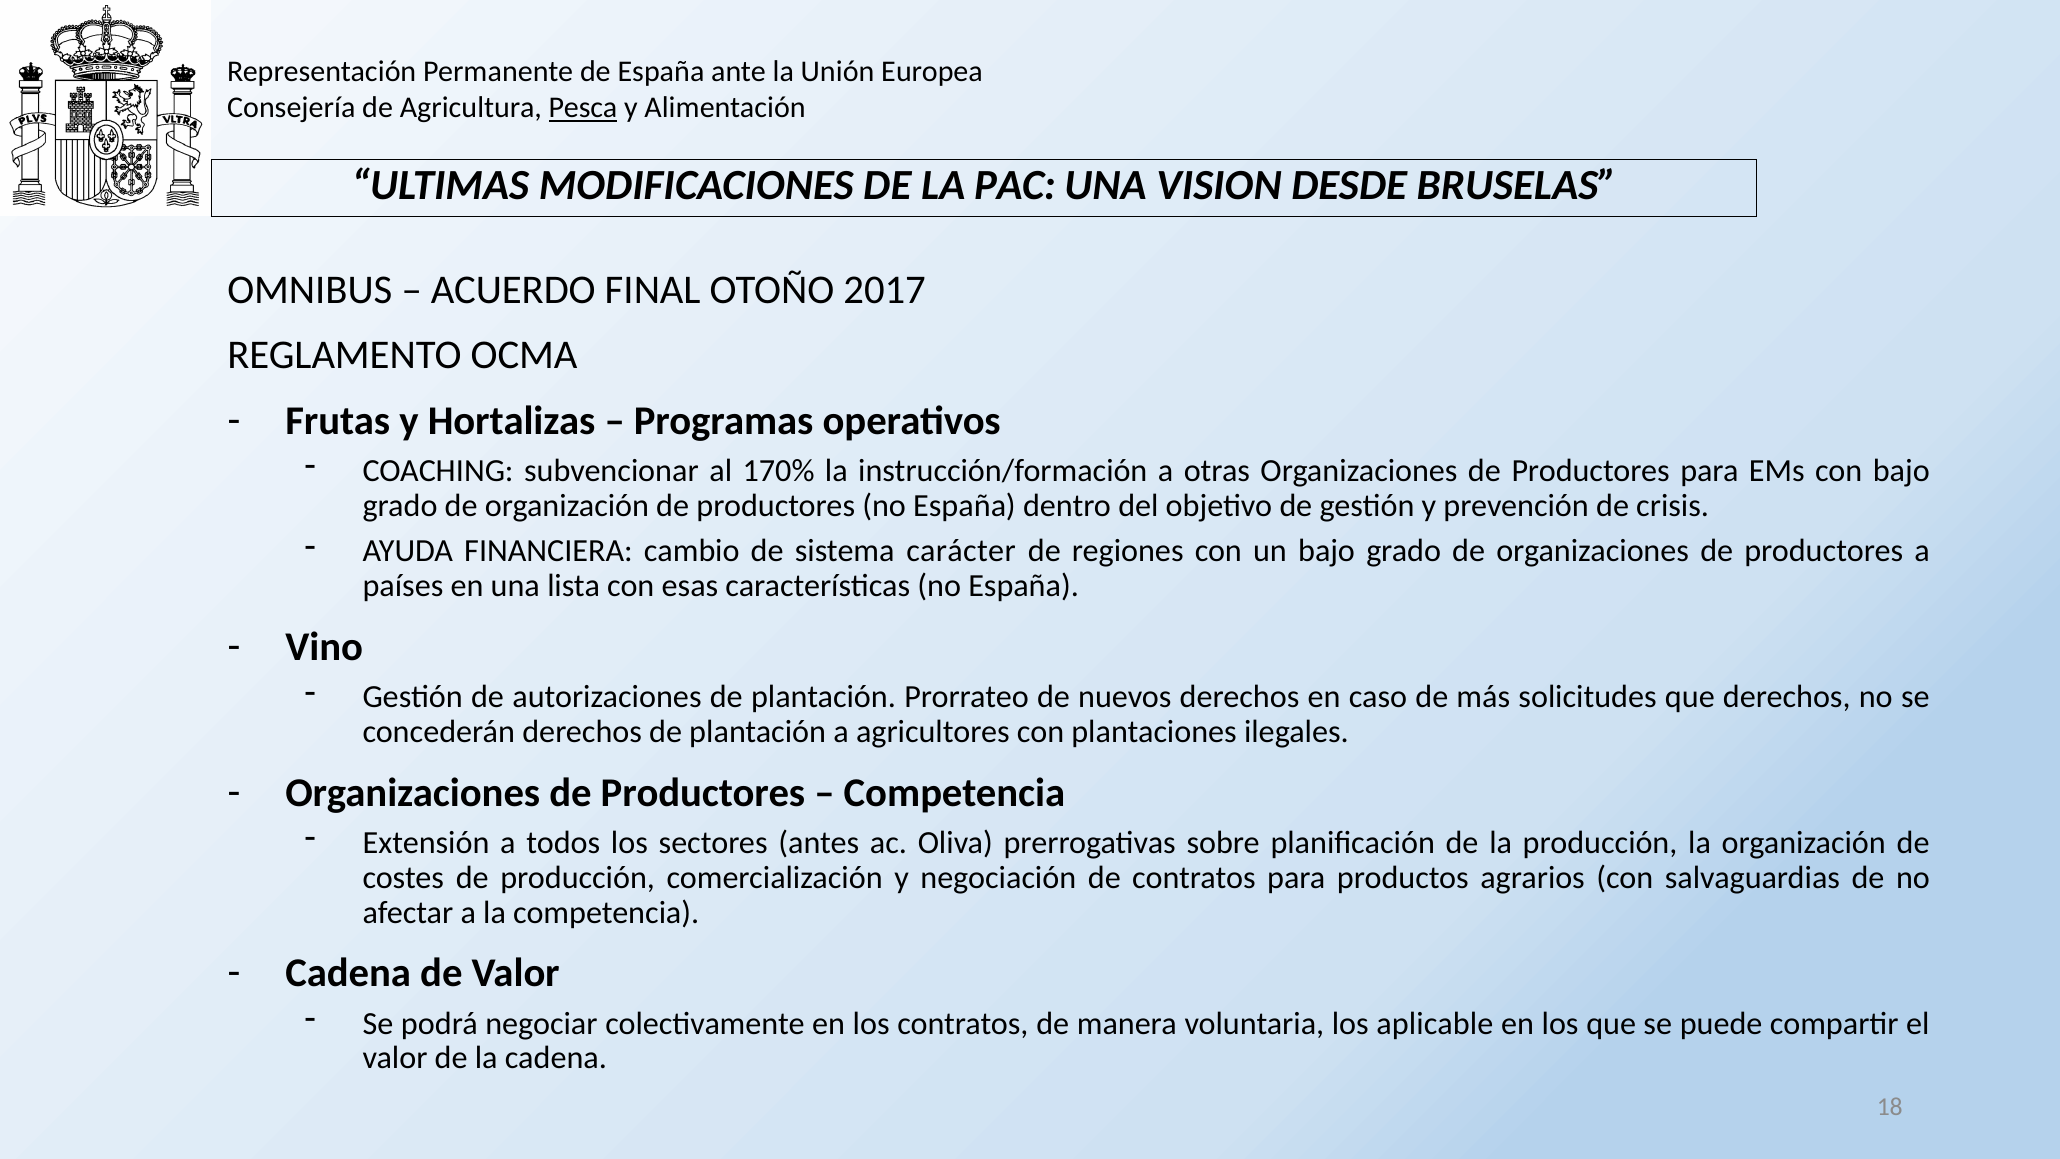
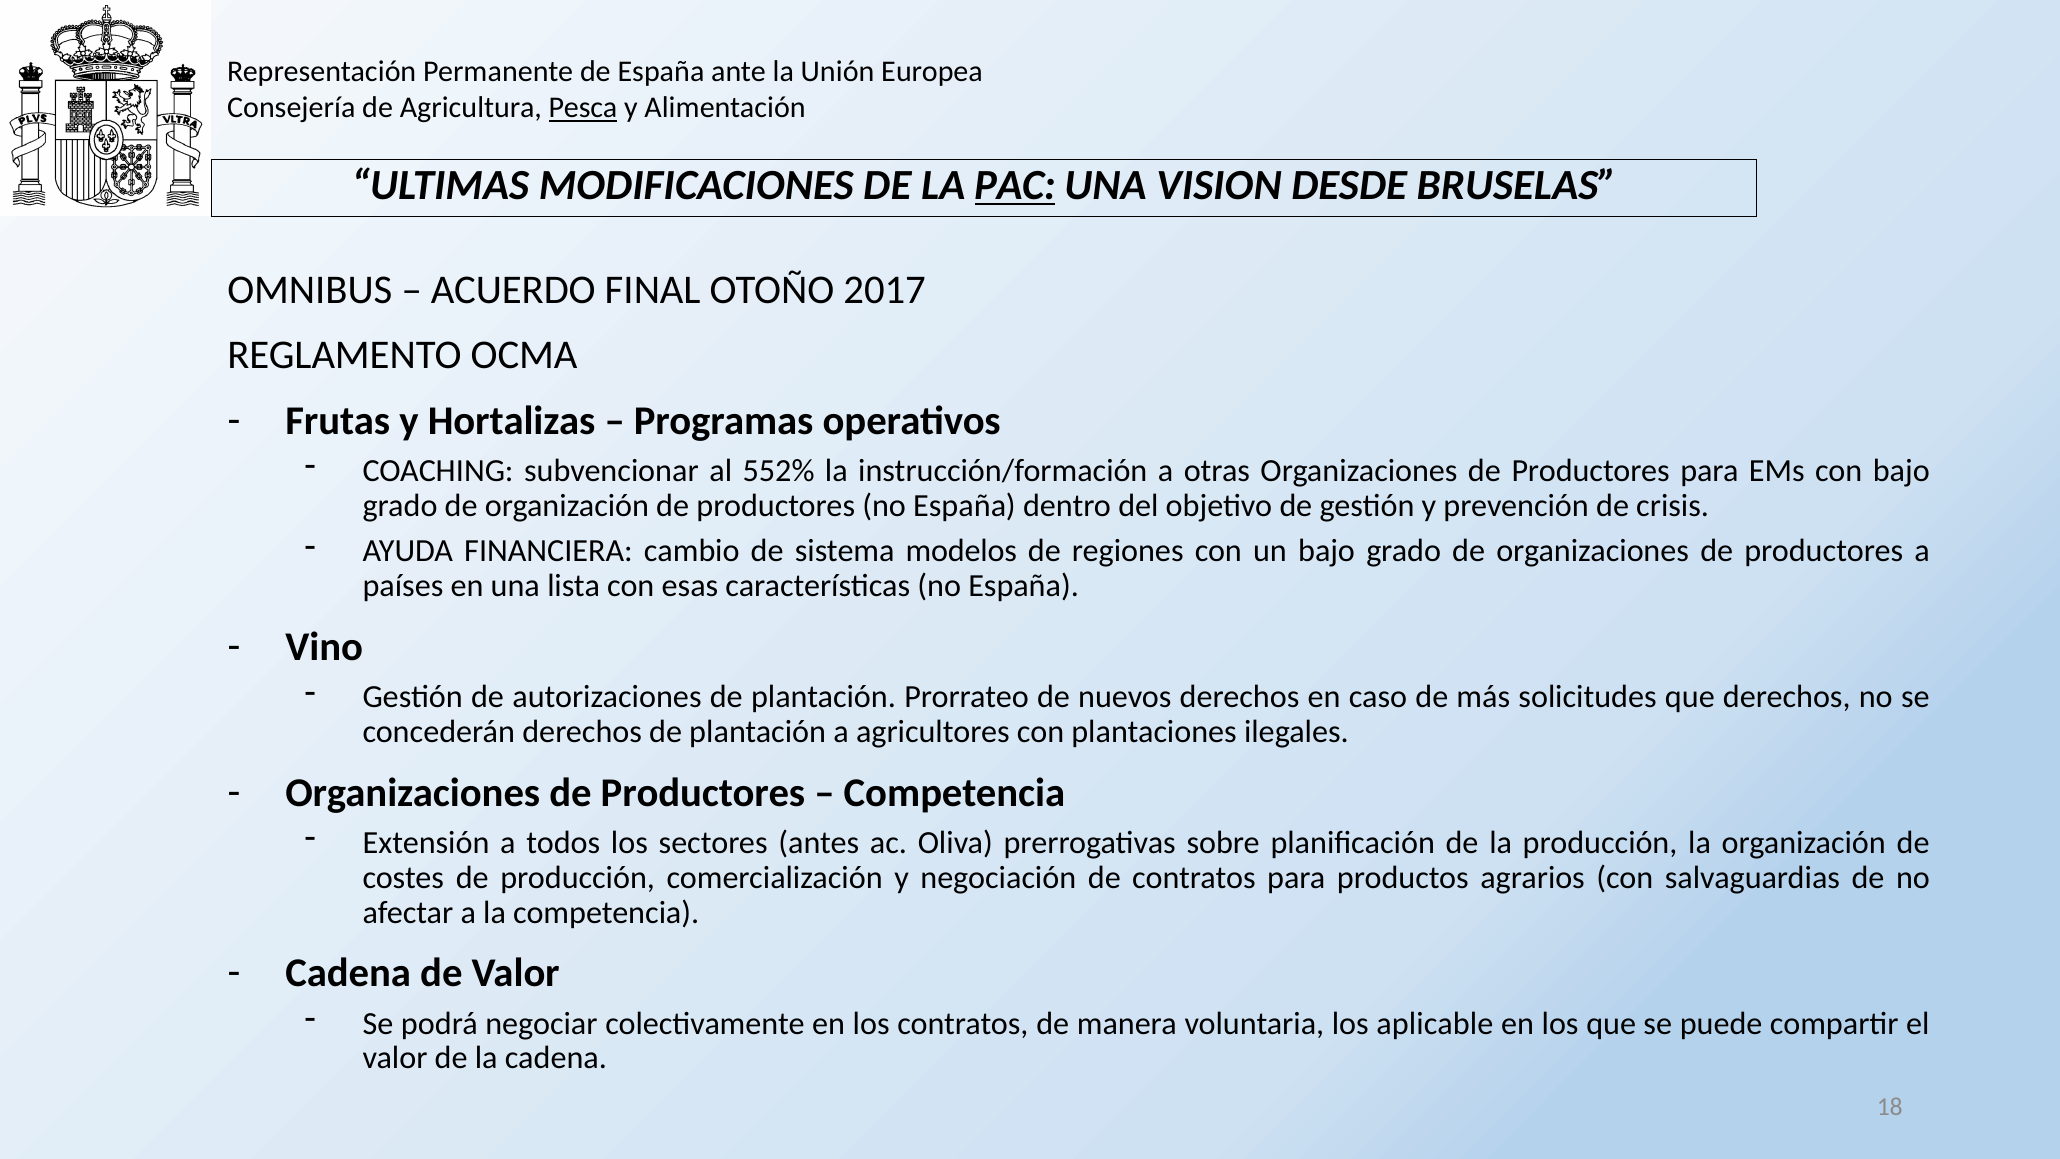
PAC underline: none -> present (1015, 186)
170%: 170% -> 552% (779, 471)
carácter: carácter -> modelos (961, 551)
